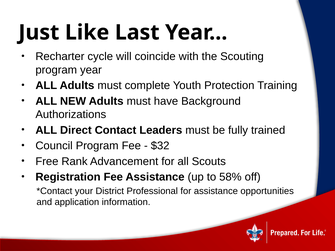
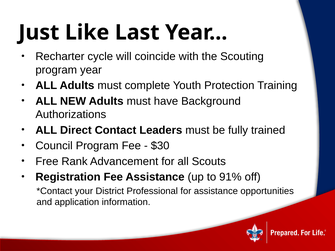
$32: $32 -> $30 (160, 146)
58%: 58% -> 91% (230, 177)
